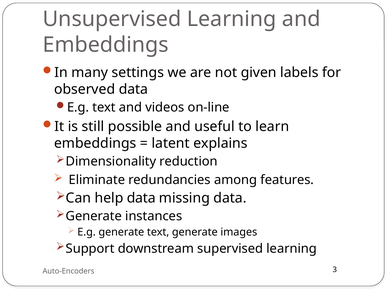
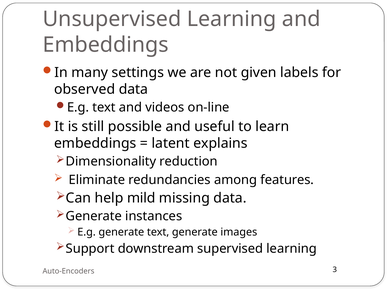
help data: data -> mild (141, 198)
